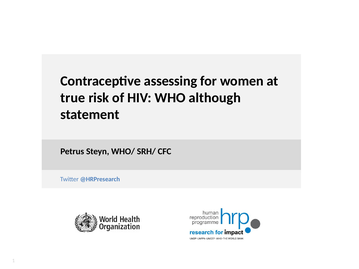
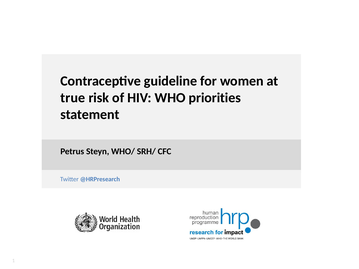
assessing: assessing -> guideline (171, 81)
although: although -> priorities (215, 98)
